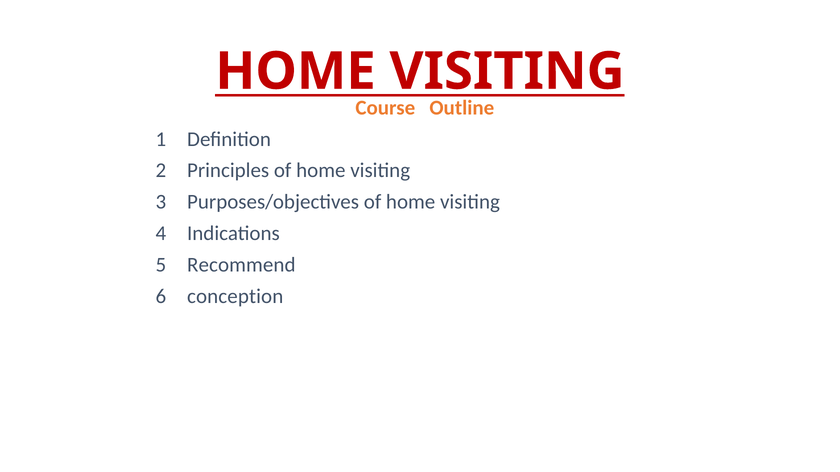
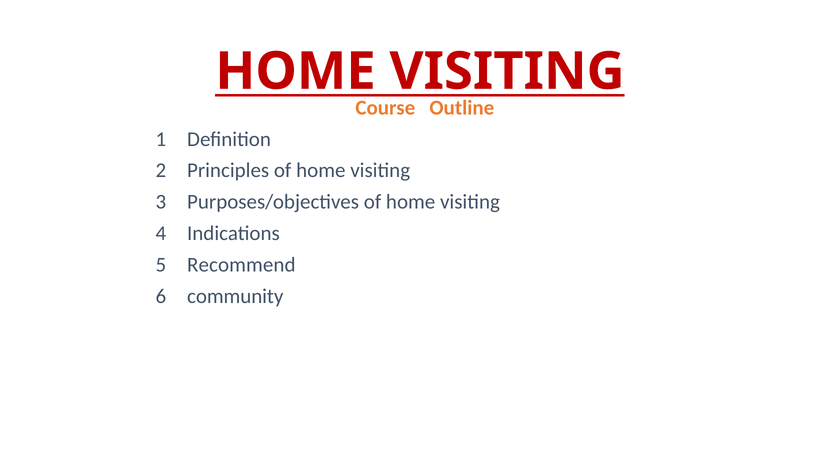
conception: conception -> community (235, 296)
